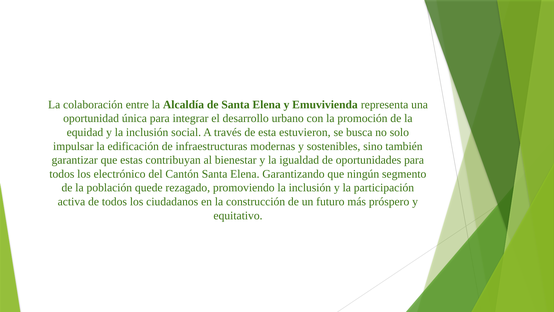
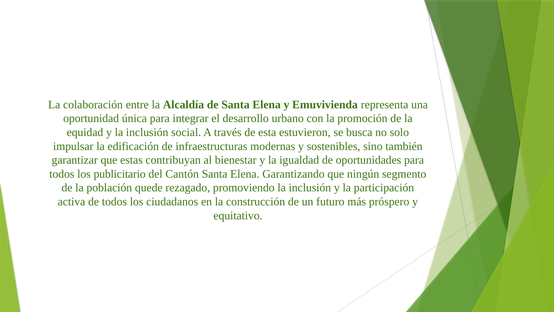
electrónico: electrónico -> publicitario (120, 174)
